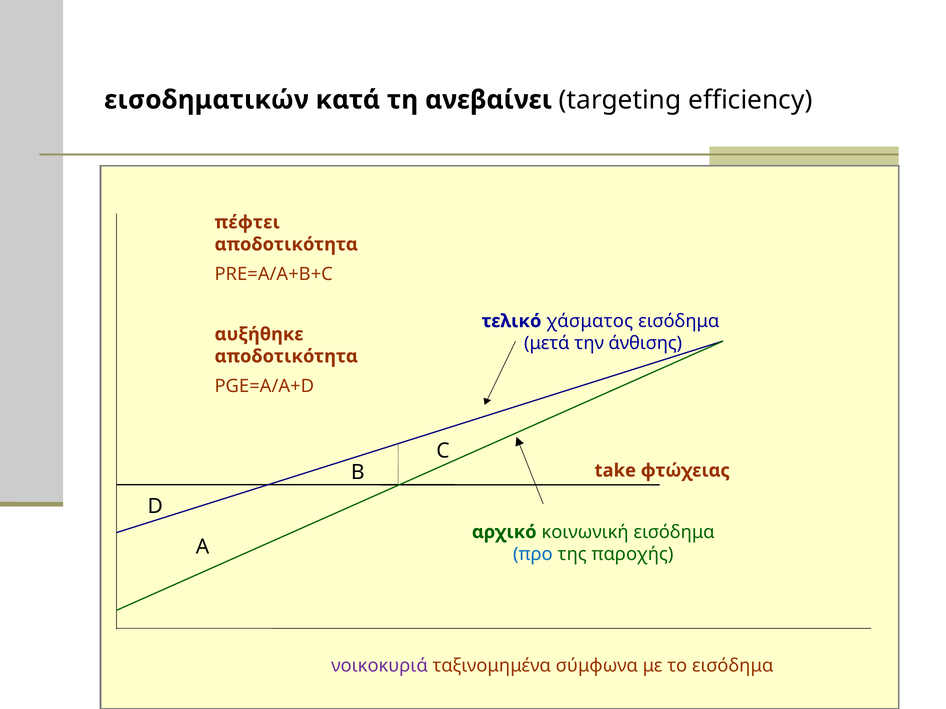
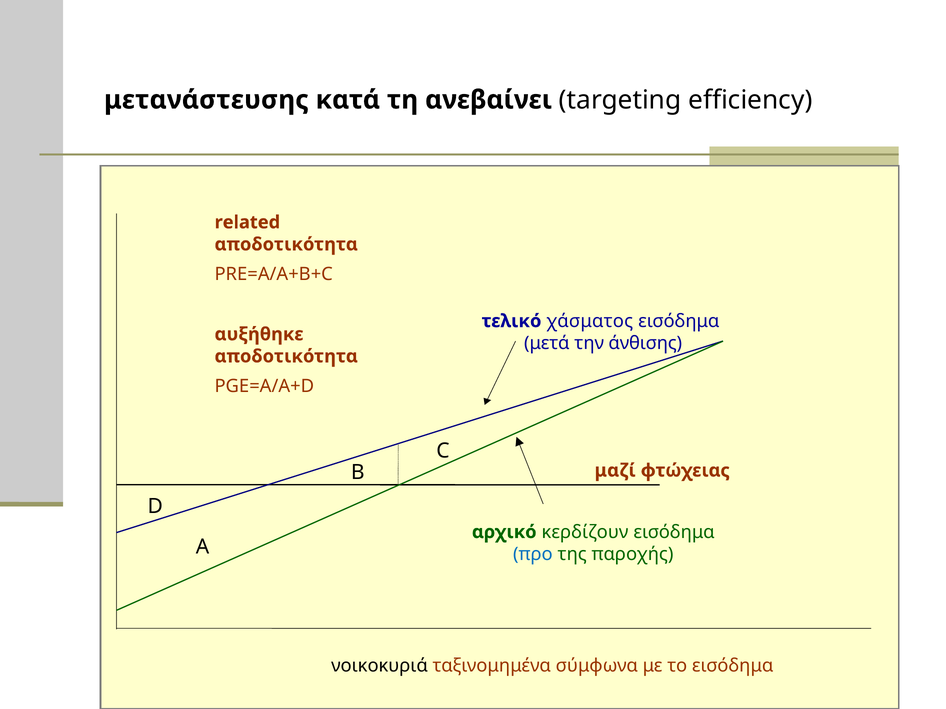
εισοδηματικών: εισοδηματικών -> μετανάστευσης (206, 100)
πέφτει: πέφτει -> related (247, 222)
take: take -> μαζί (615, 471)
κοινωνική: κοινωνική -> κερδίζουν (585, 532)
νοικοκυριά colour: purple -> black (379, 666)
